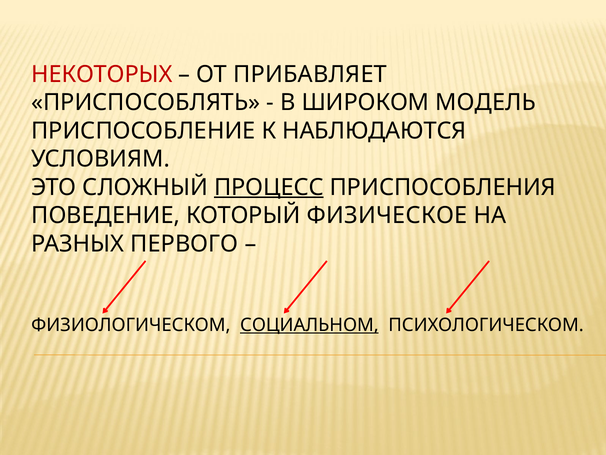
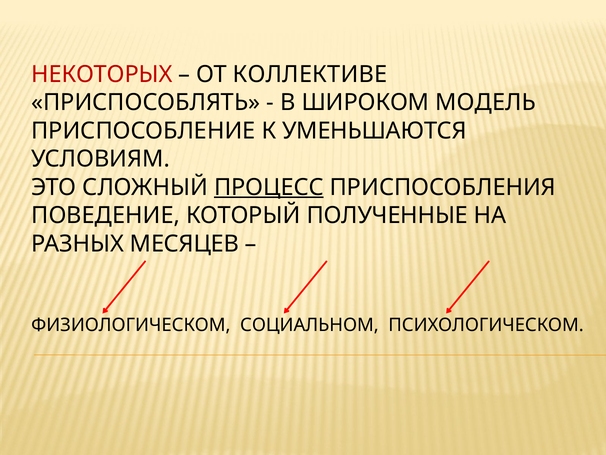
ПРИБАВЛЯЕТ: ПРИБАВЛЯЕТ -> КОЛЛЕКТИВЕ (310, 74)
НАБЛЮДАЮТСЯ: НАБЛЮДАЮТСЯ -> УМЕНЬШАЮТСЯ (374, 131)
ФИЗИЧЕСКОЕ: ФИЗИЧЕСКОЕ -> ПОЛУЧЕННЫЕ (387, 215)
ПЕРВОГО: ПЕРВОГО -> МЕСЯЦЕВ (184, 244)
СОЦИАЛЬНОМ underline: present -> none (309, 325)
